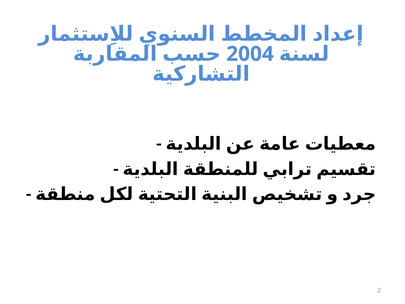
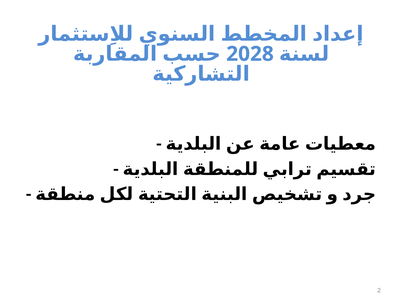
2004: 2004 -> 2028 (250, 54)
